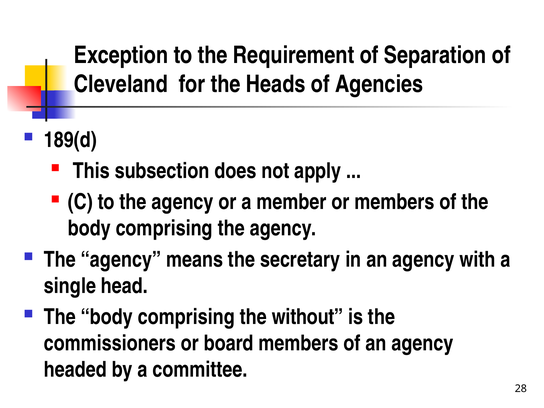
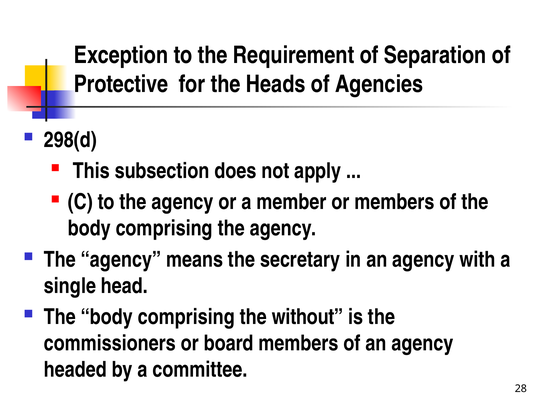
Cleveland: Cleveland -> Protective (121, 84)
189(d: 189(d -> 298(d (70, 140)
